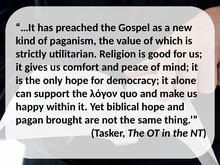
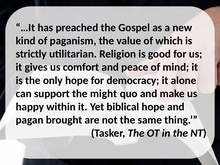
λόγον: λόγον -> might (104, 94)
